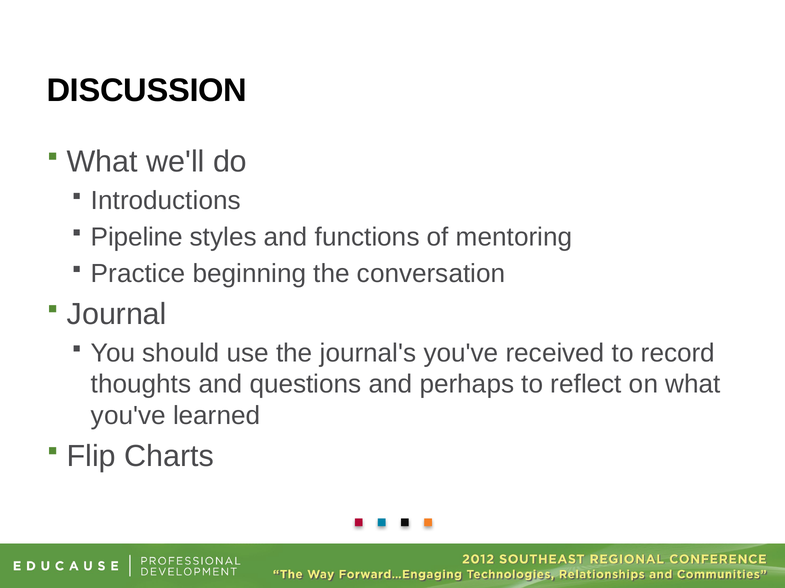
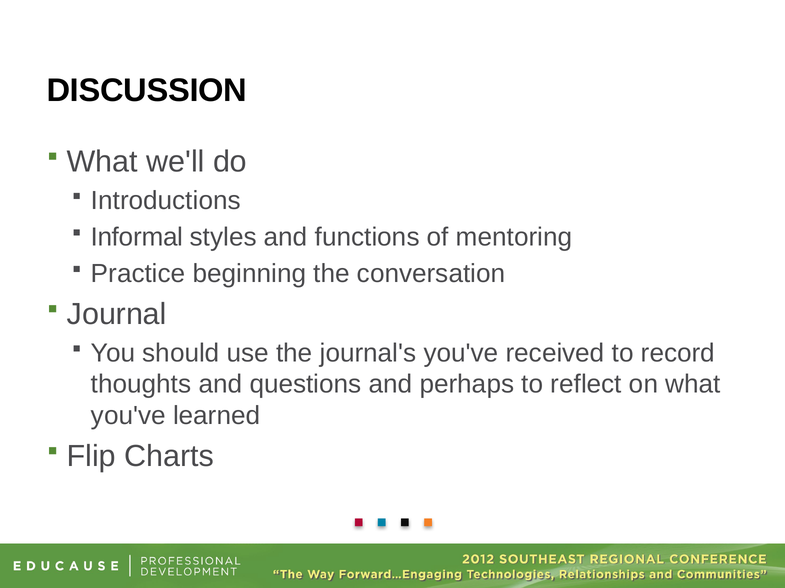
Pipeline: Pipeline -> Informal (137, 237)
